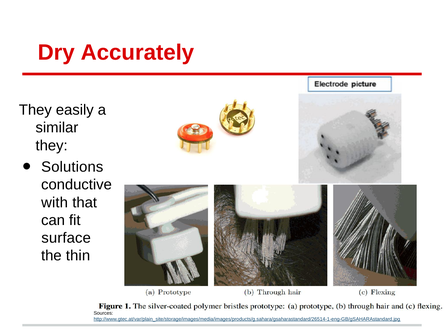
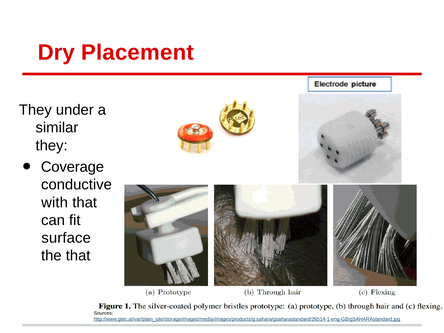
Accurately: Accurately -> Placement (137, 53)
easily: easily -> under (75, 110)
Solutions: Solutions -> Coverage (72, 167)
the thin: thin -> that (78, 256)
